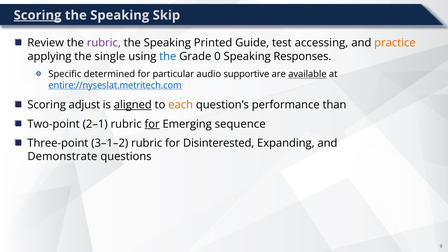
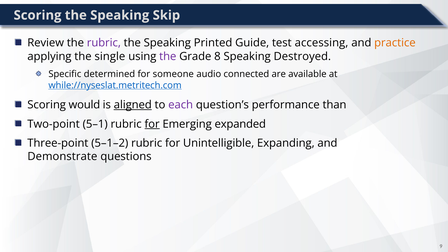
Scoring underline: present -> none (38, 15)
the colour: blue -> purple (168, 56)
0: 0 -> 8 (217, 56)
Responses: Responses -> Destroyed (302, 56)
particular: particular -> someone (173, 74)
supportive: supportive -> connected (246, 74)
available underline: present -> none (307, 74)
entire://nyseslat.metritech.com: entire://nyseslat.metritech.com -> while://nyseslat.metritech.com (115, 85)
adjust: adjust -> would (84, 105)
each colour: orange -> purple (181, 105)
2–1: 2–1 -> 5–1 (95, 124)
sequence: sequence -> expanded (240, 124)
3–1–2: 3–1–2 -> 5–1–2 (110, 143)
Disinterested: Disinterested -> Unintelligible (219, 143)
